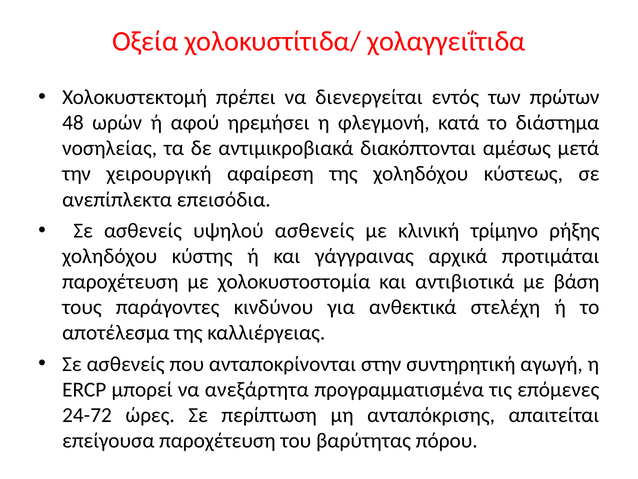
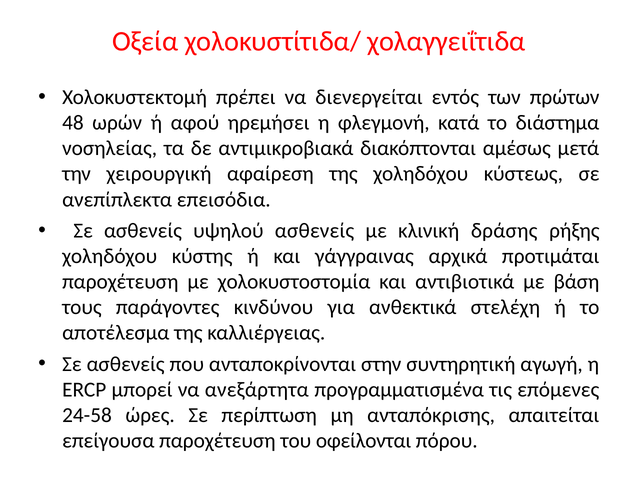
τρίμηνο: τρίμηνο -> δράσης (504, 230)
24-72: 24-72 -> 24-58 (87, 415)
βαρύτητας: βαρύτητας -> οφείλονται (364, 440)
